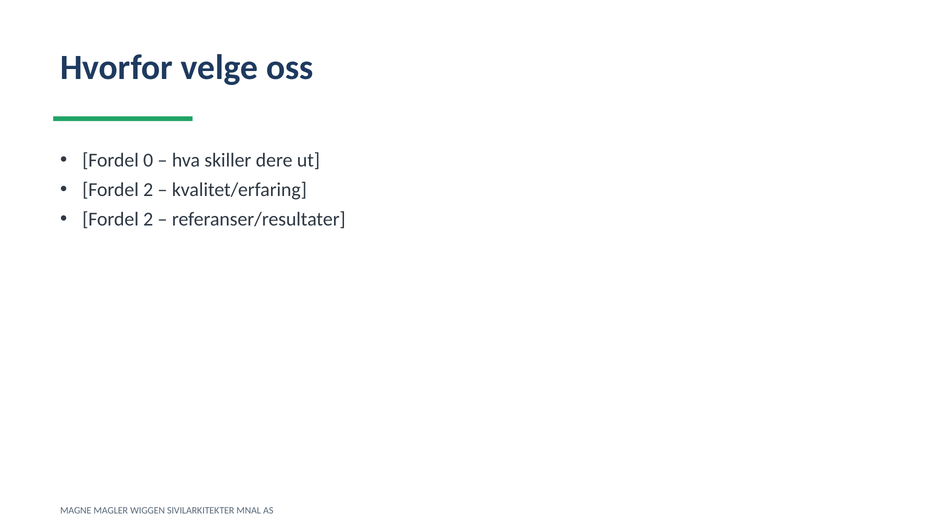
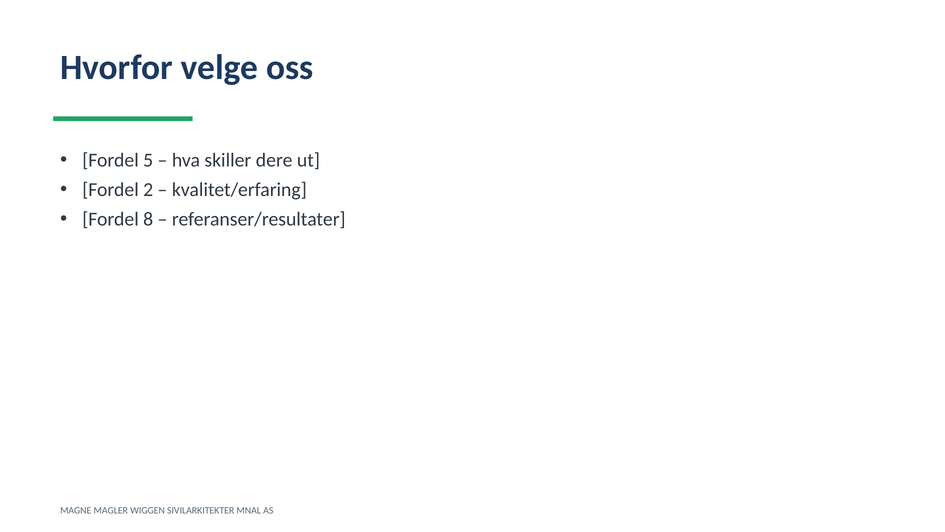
0: 0 -> 5 (148, 160)
2: 2 -> 8 (148, 219)
